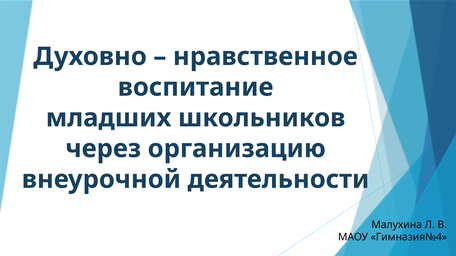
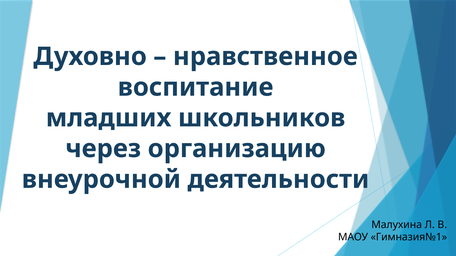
Гимназия№4: Гимназия№4 -> Гимназия№1 (409, 238)
